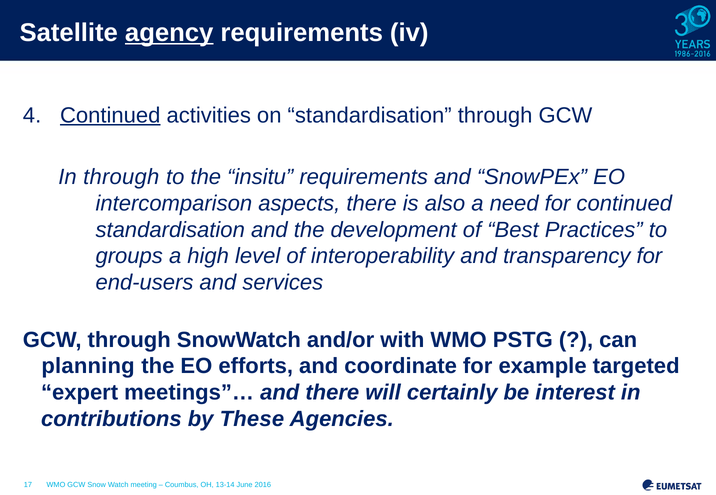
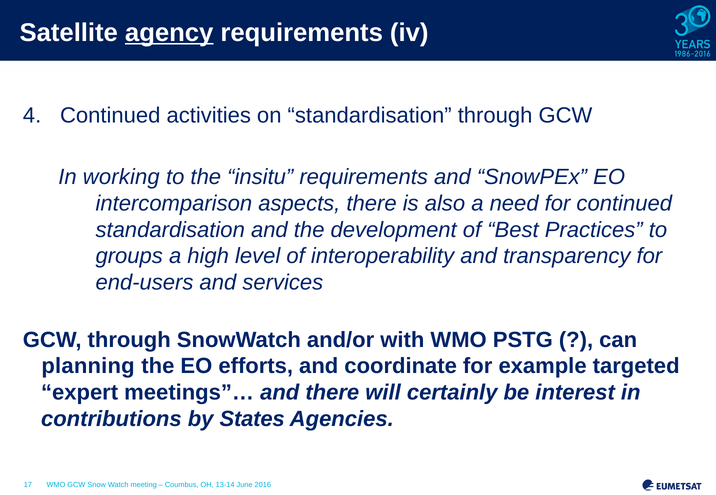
Continued underline: present -> none (110, 116)
In through: through -> working (121, 177)
These: These -> States (252, 420)
